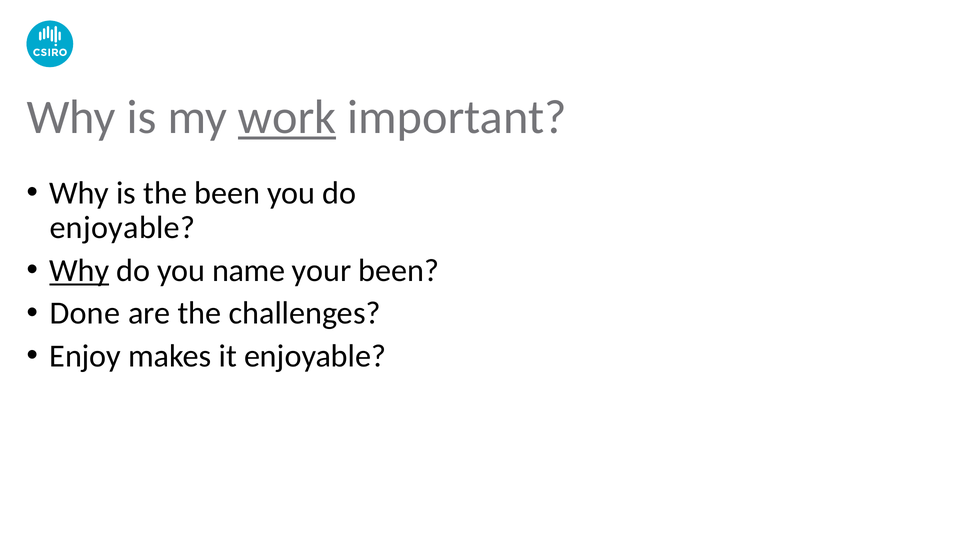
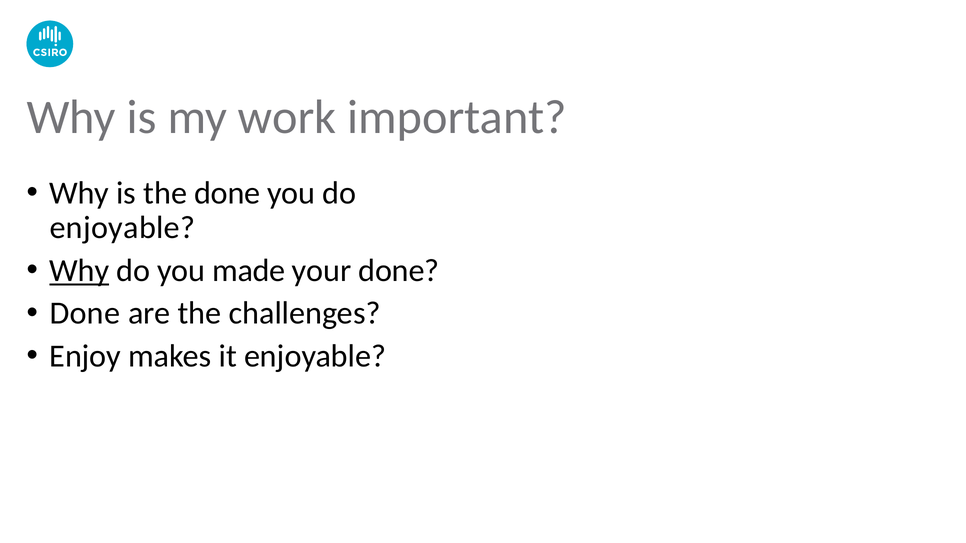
work underline: present -> none (287, 117)
the been: been -> done (227, 193)
name: name -> made (249, 271)
your been: been -> done (399, 271)
